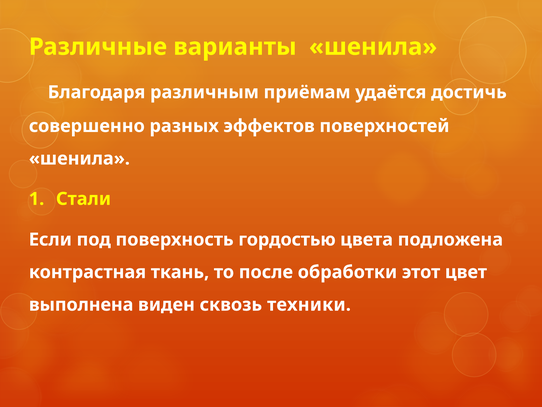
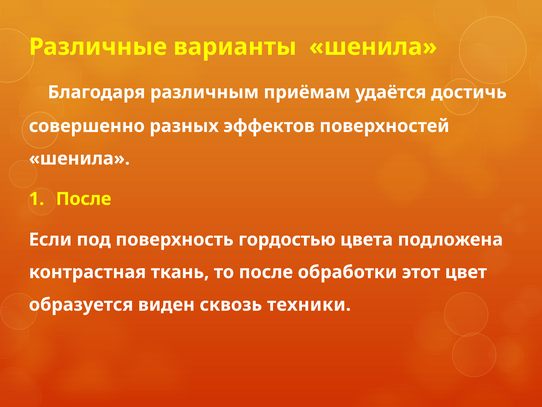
1 Стали: Стали -> После (84, 199)
выполнена: выполнена -> образуется (81, 304)
